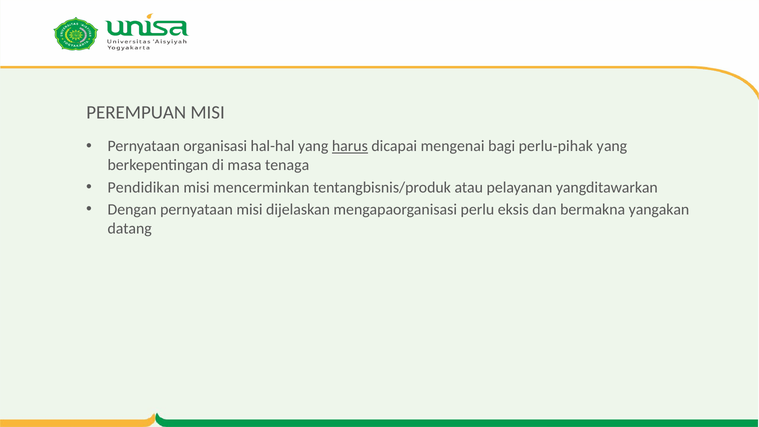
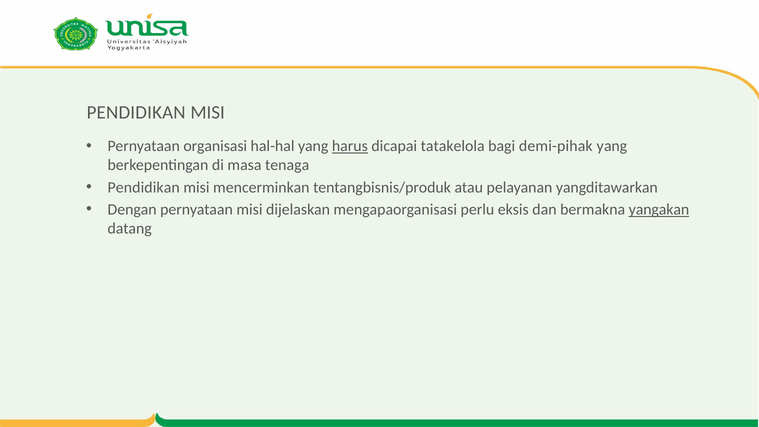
PEREMPUAN: PEREMPUAN -> PENDIDIKAN (136, 112)
mengenai: mengenai -> tatakelola (453, 146)
perlu-pihak: perlu-pihak -> demi-pihak (556, 146)
yangakan underline: none -> present (659, 209)
